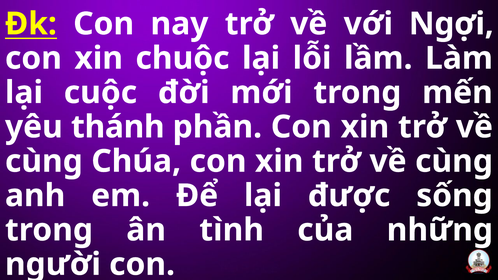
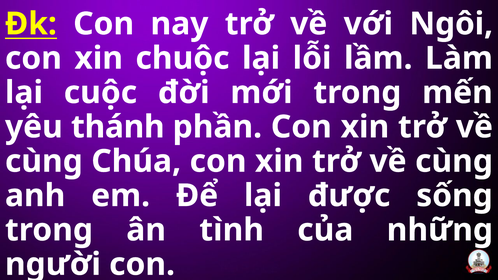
Ngợi: Ngợi -> Ngôi (451, 24)
